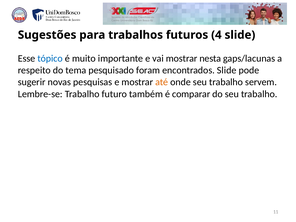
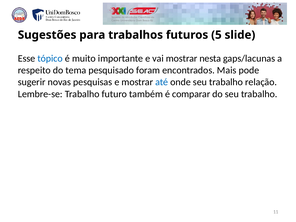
4: 4 -> 5 (216, 35)
encontrados Slide: Slide -> Mais (227, 70)
até colour: orange -> blue (162, 82)
servem: servem -> relação (261, 82)
